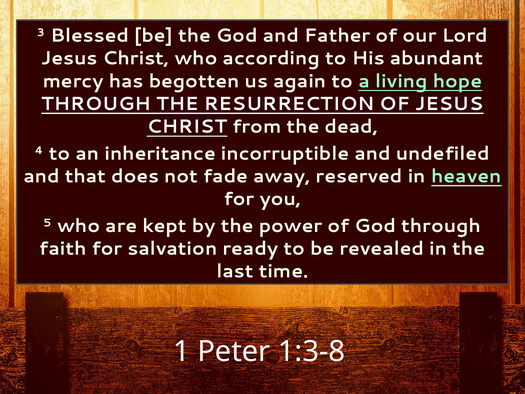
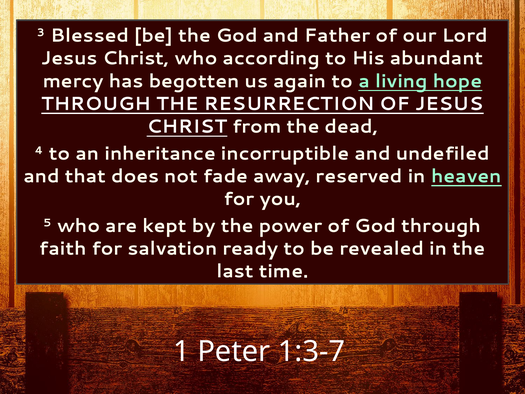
1:3-8: 1:3-8 -> 1:3-7 (311, 351)
